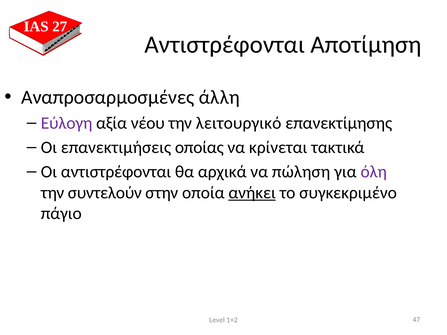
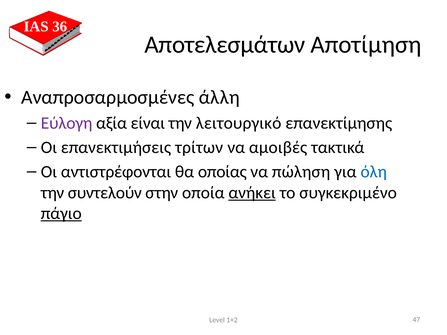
27: 27 -> 36 (60, 26)
Αντιστρέφονται: Αντιστρέφονται -> Αποτελεσμάτων (225, 45)
νέου: νέου -> είναι (148, 123)
οποίας: οποίας -> τρίτων (199, 148)
κρίνεται: κρίνεται -> αμοιβές (278, 148)
αρχικά: αρχικά -> οποίας (222, 172)
όλη colour: purple -> blue (374, 172)
πάγιο underline: none -> present (61, 214)
